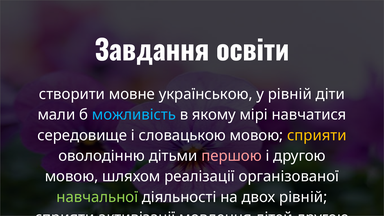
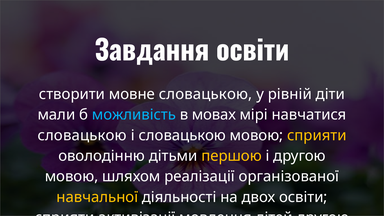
мовне українською: українською -> словацькою (206, 94)
якому: якому -> мовах (214, 115)
середовище: середовище -> словацькою (82, 135)
першою colour: pink -> yellow (232, 156)
навчальної colour: light green -> yellow (97, 197)
двох рівній: рівній -> освіти (303, 197)
